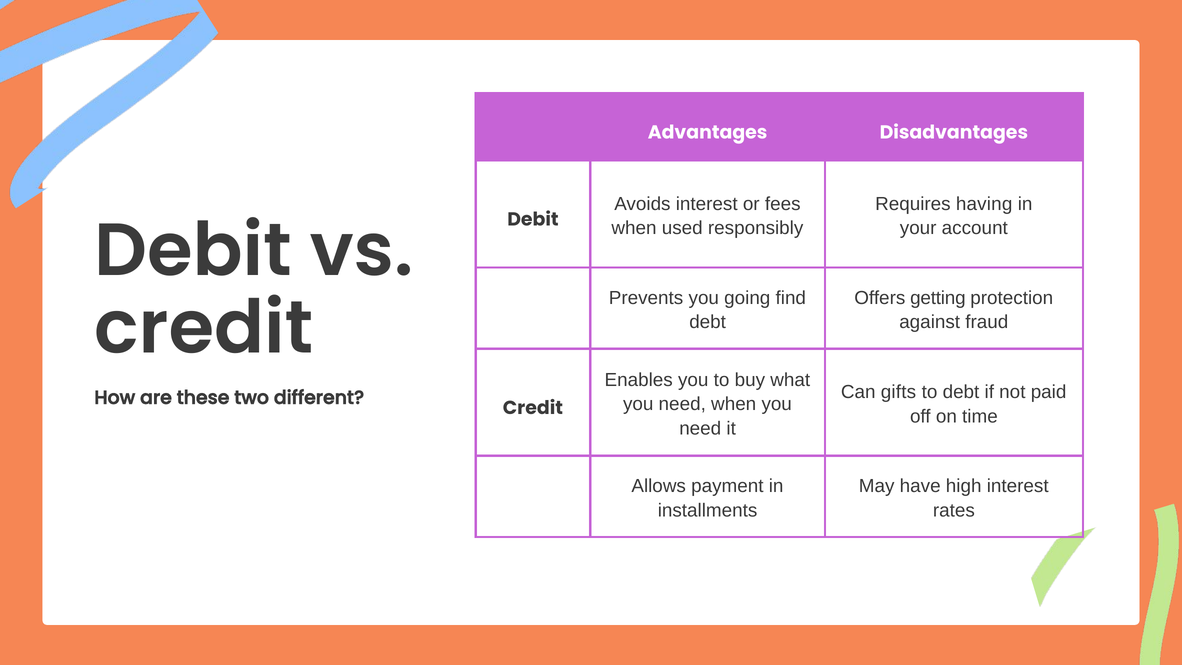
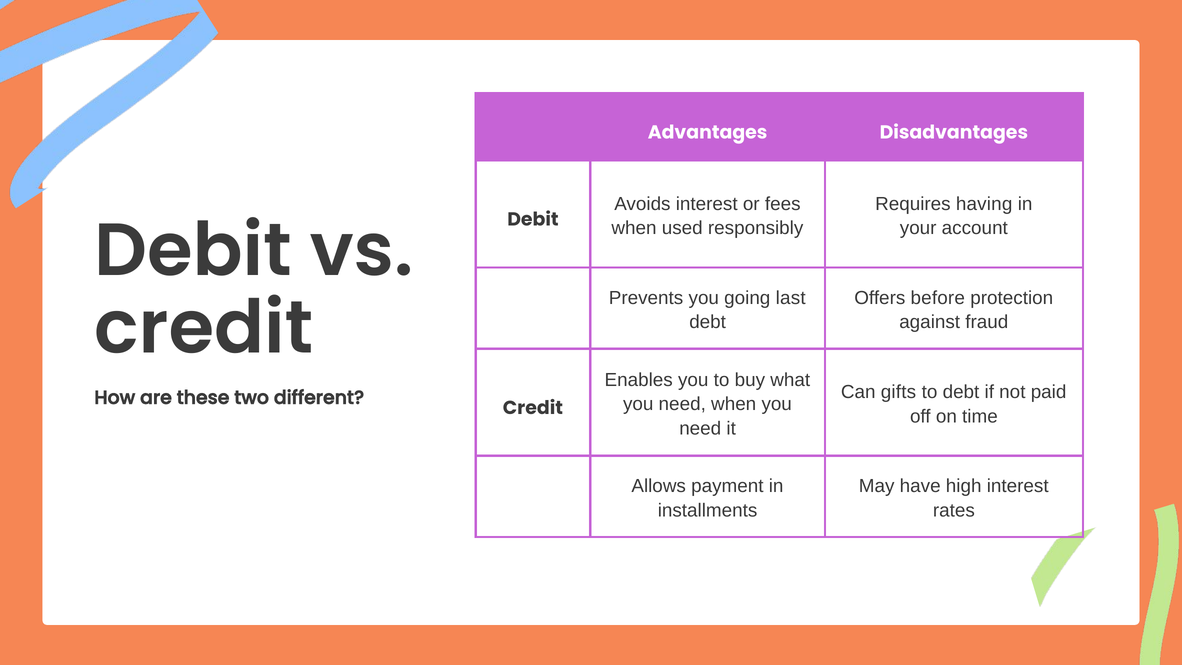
find: find -> last (791, 298)
getting: getting -> before (938, 298)
